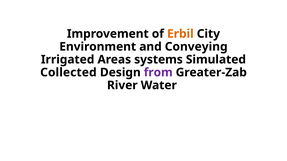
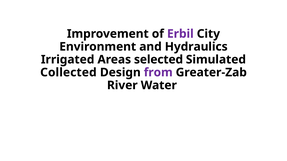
Erbil colour: orange -> purple (180, 34)
Conveying: Conveying -> Hydraulics (196, 47)
systems: systems -> selected (159, 60)
